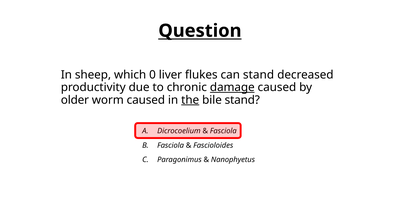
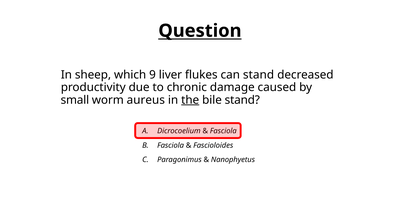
0: 0 -> 9 (152, 75)
damage underline: present -> none (232, 88)
older: older -> small (75, 100)
worm caused: caused -> aureus (146, 100)
